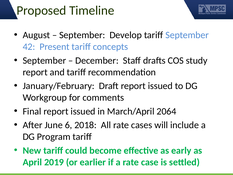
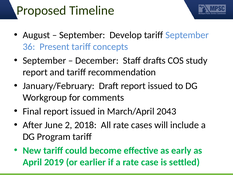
42: 42 -> 36 (29, 47)
2064: 2064 -> 2043 (166, 111)
6: 6 -> 2 (69, 125)
